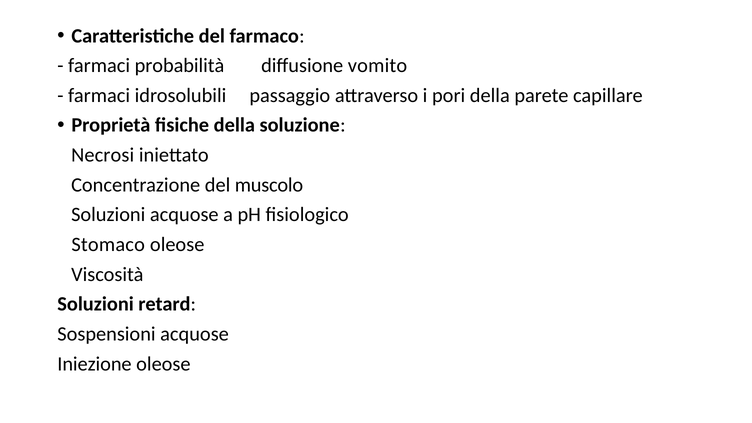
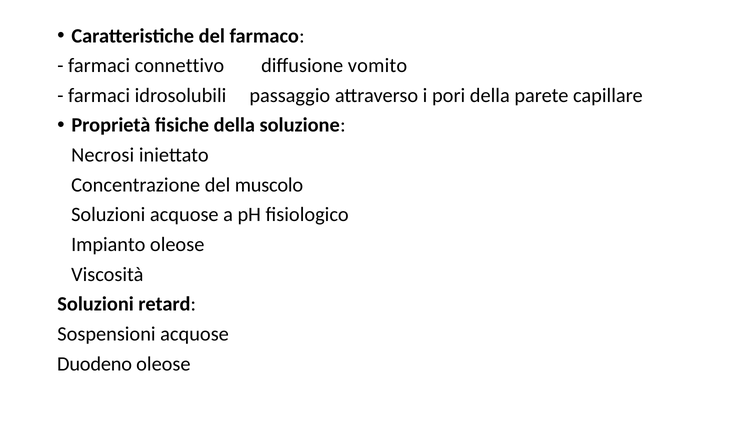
probabilità: probabilità -> connettivo (179, 66)
Stomaco: Stomaco -> Impianto (108, 245)
Iniezione: Iniezione -> Duodeno (95, 364)
